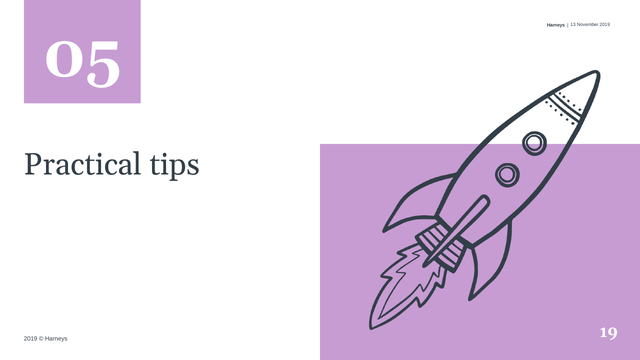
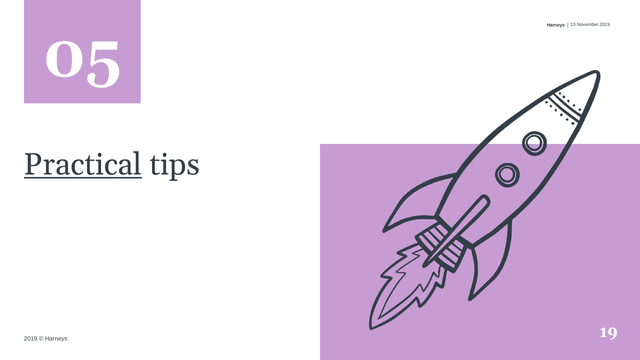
Practical underline: none -> present (83, 165)
